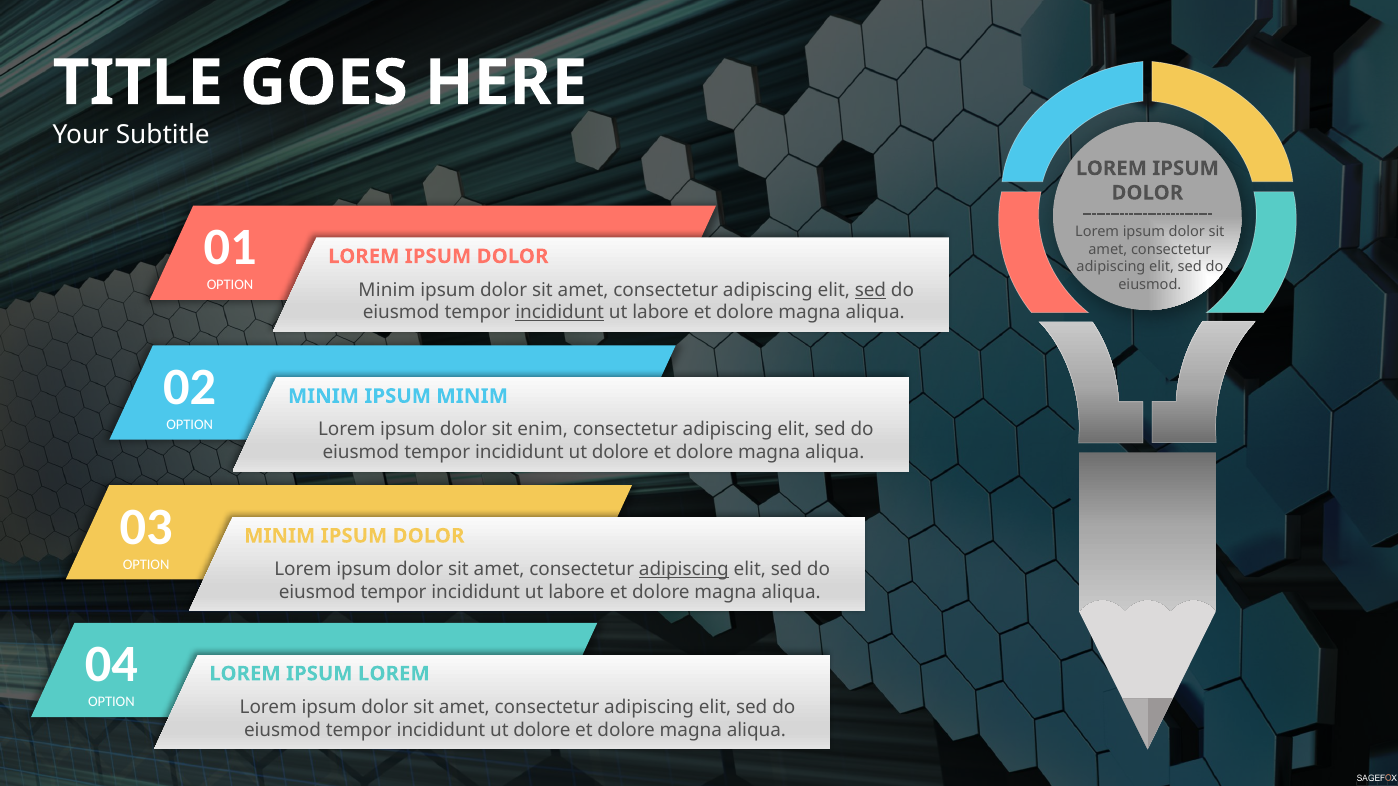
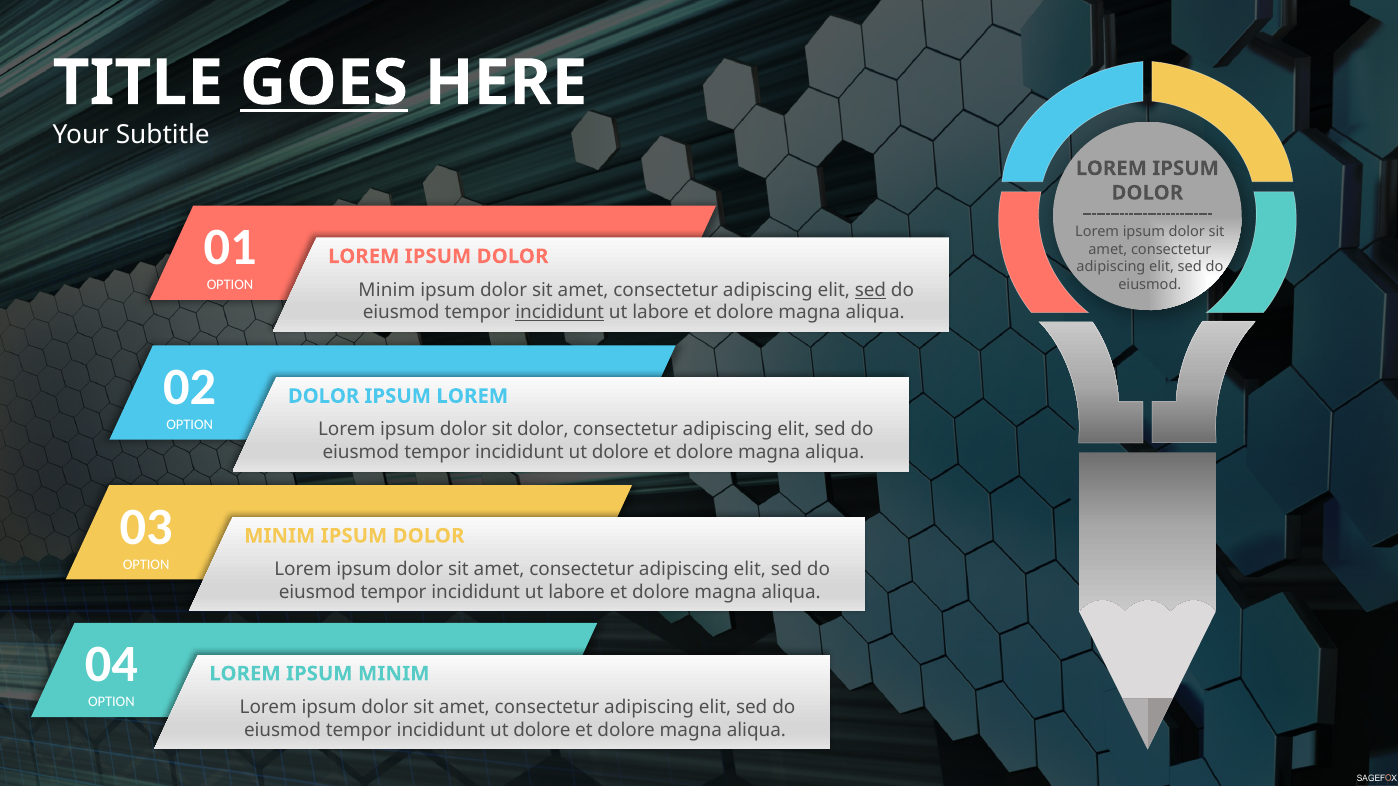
GOES underline: none -> present (324, 83)
MINIM: MINIM -> DOLOR (324, 396)
IPSUM MINIM: MINIM -> LOREM (472, 396)
sit enim: enim -> dolor (543, 430)
adipiscing underline: present -> none (684, 570)
IPSUM LOREM: LOREM -> MINIM (394, 674)
